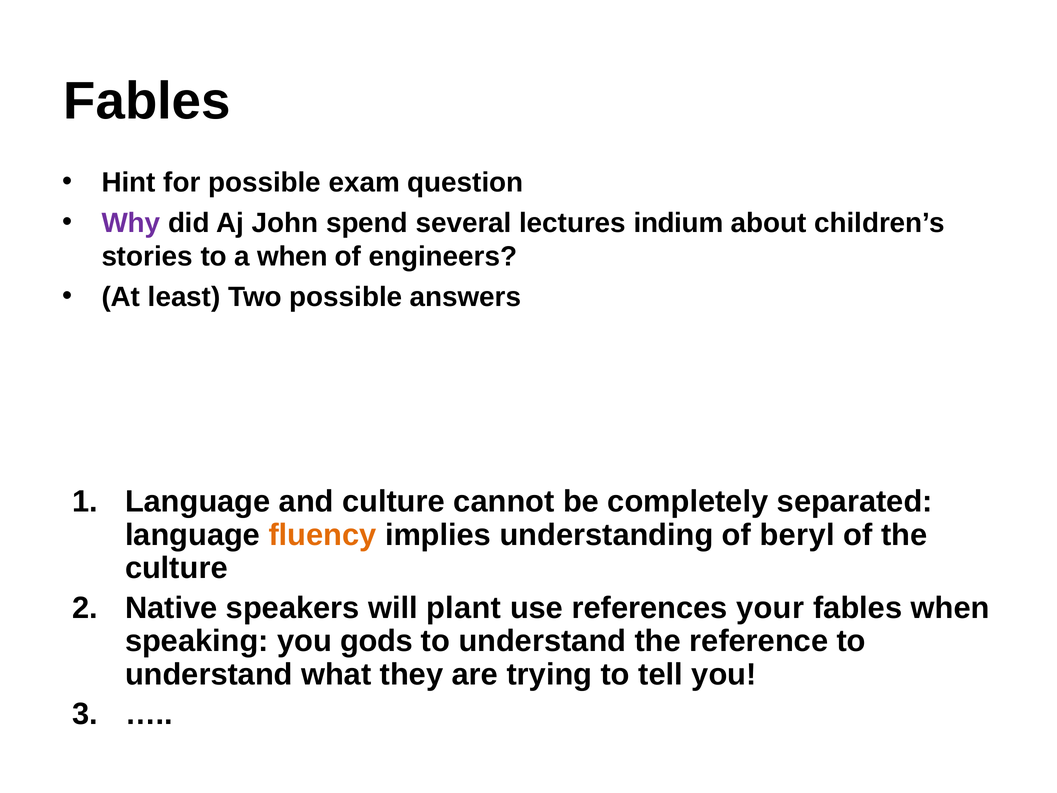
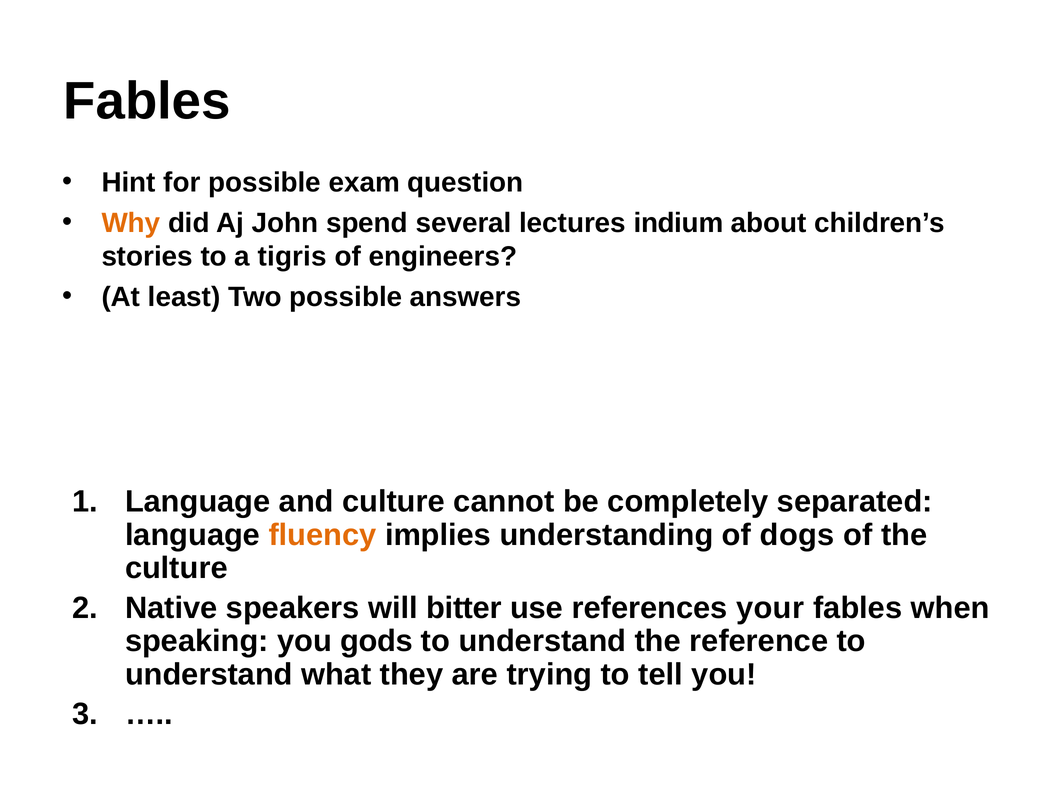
Why colour: purple -> orange (131, 223)
a when: when -> tigris (292, 256)
beryl: beryl -> dogs (797, 535)
plant: plant -> bitter (464, 608)
